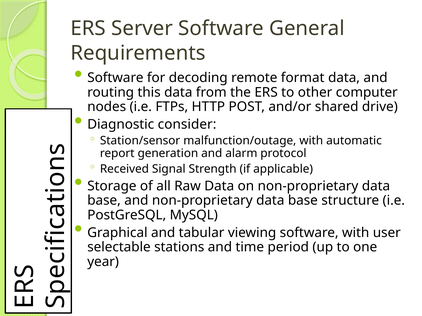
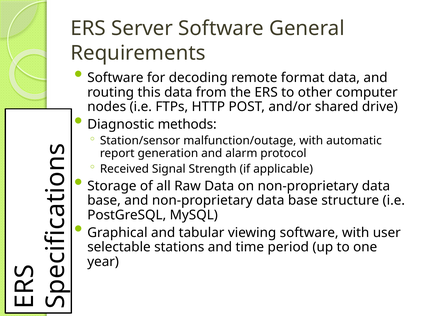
consider: consider -> methods (187, 125)
